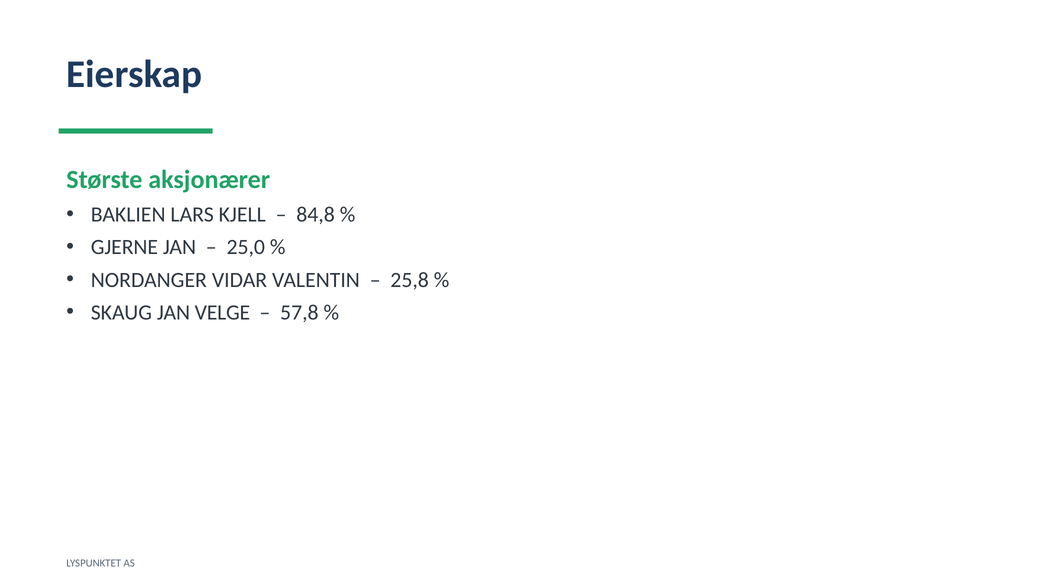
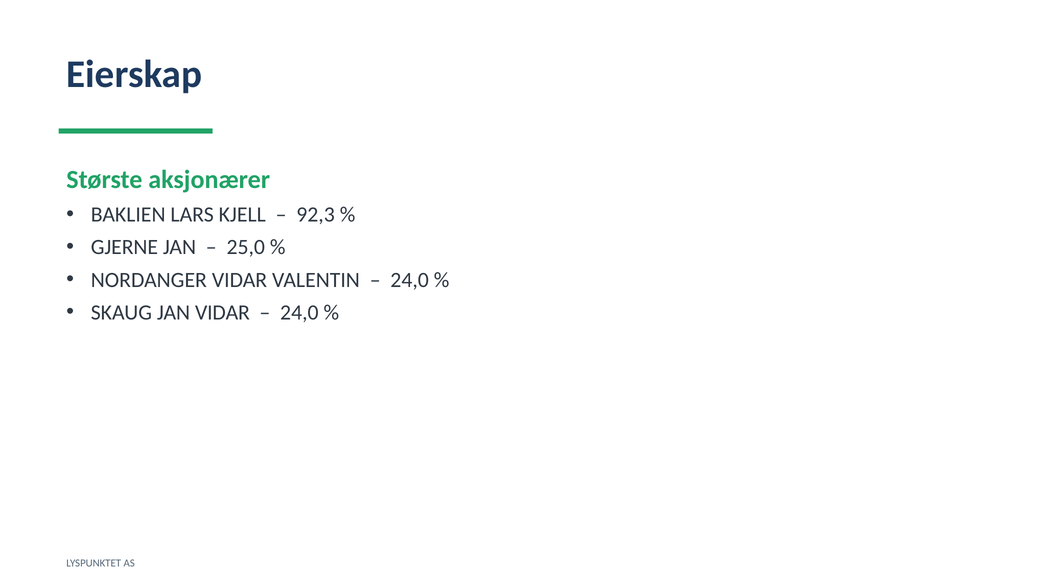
84,8: 84,8 -> 92,3 (316, 214)
25,8: 25,8 -> 24,0 (410, 280)
JAN VELGE: VELGE -> VIDAR (222, 312)
57,8: 57,8 -> 24,0 (299, 312)
